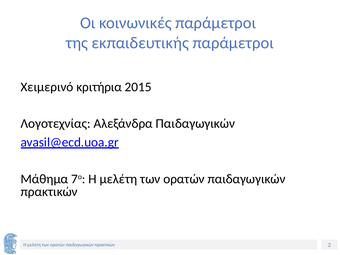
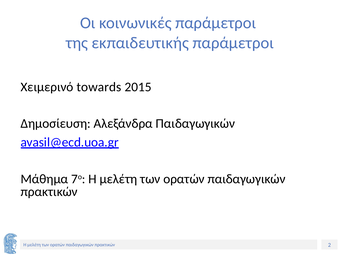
κριτήρια: κριτήρια -> towards (99, 87)
Λογοτεχνίας: Λογοτεχνίας -> Δημοσίευση (56, 124)
